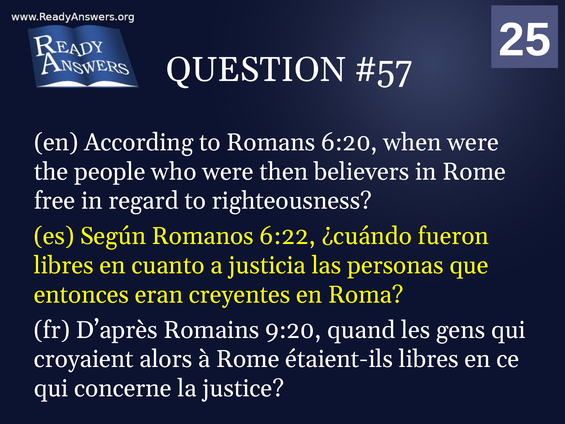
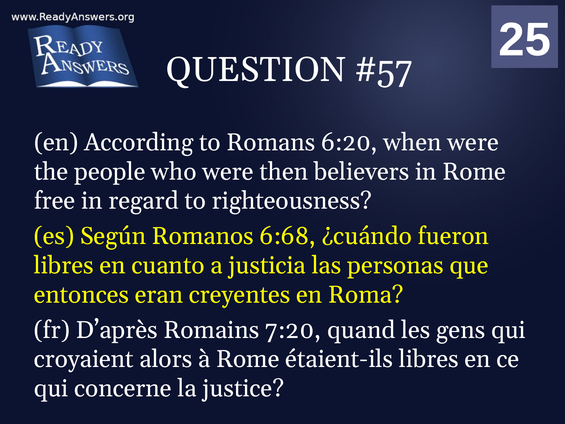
6:22: 6:22 -> 6:68 (288, 236)
9:20: 9:20 -> 7:20 (293, 330)
